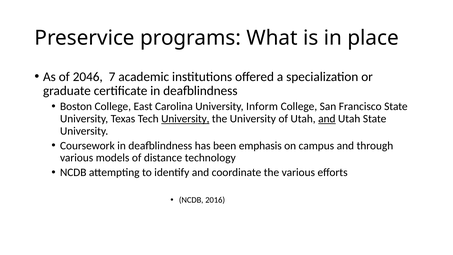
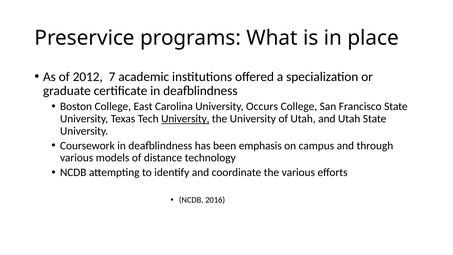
2046: 2046 -> 2012 (88, 77)
Inform: Inform -> Occurs (262, 106)
and underline: present -> none (327, 119)
